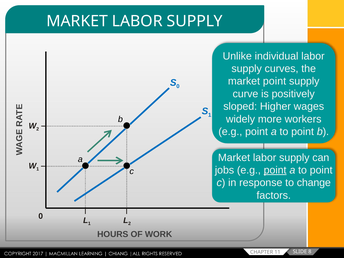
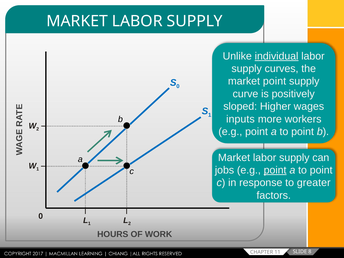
individual underline: none -> present (277, 56)
widely: widely -> inputs (240, 119)
change: change -> greater (314, 183)
